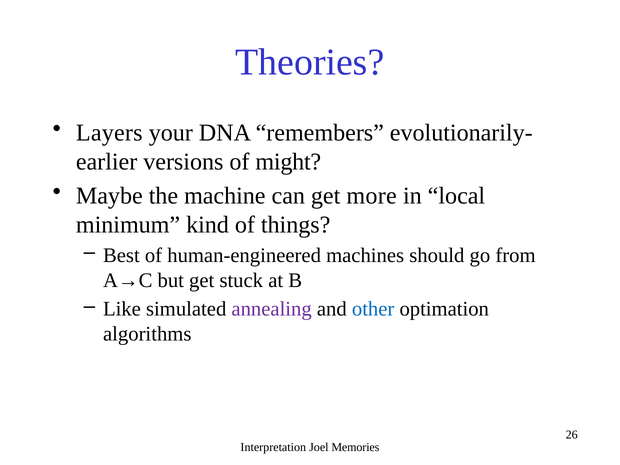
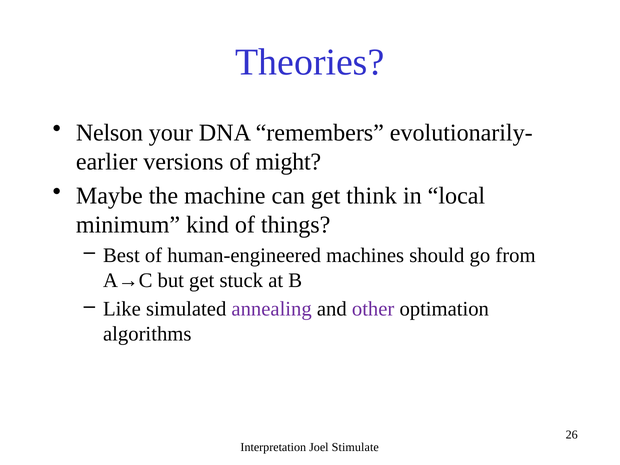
Layers: Layers -> Nelson (109, 133)
more: more -> think (372, 196)
other colour: blue -> purple (373, 309)
Memories: Memories -> Stimulate (355, 447)
